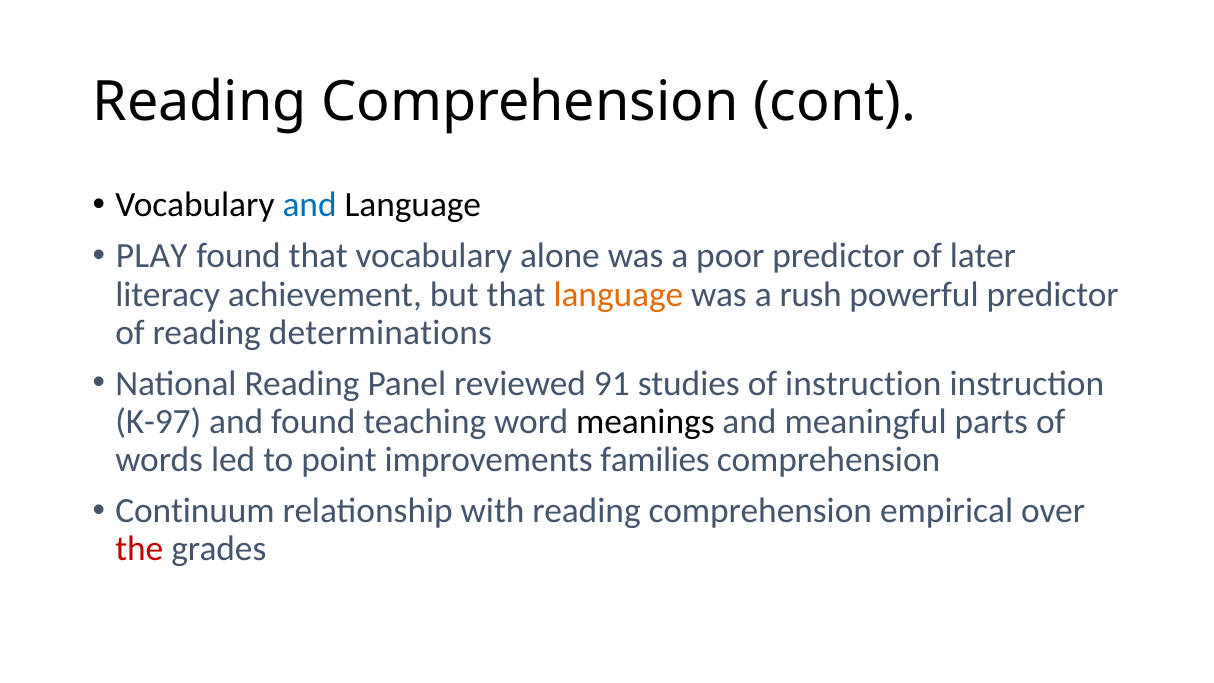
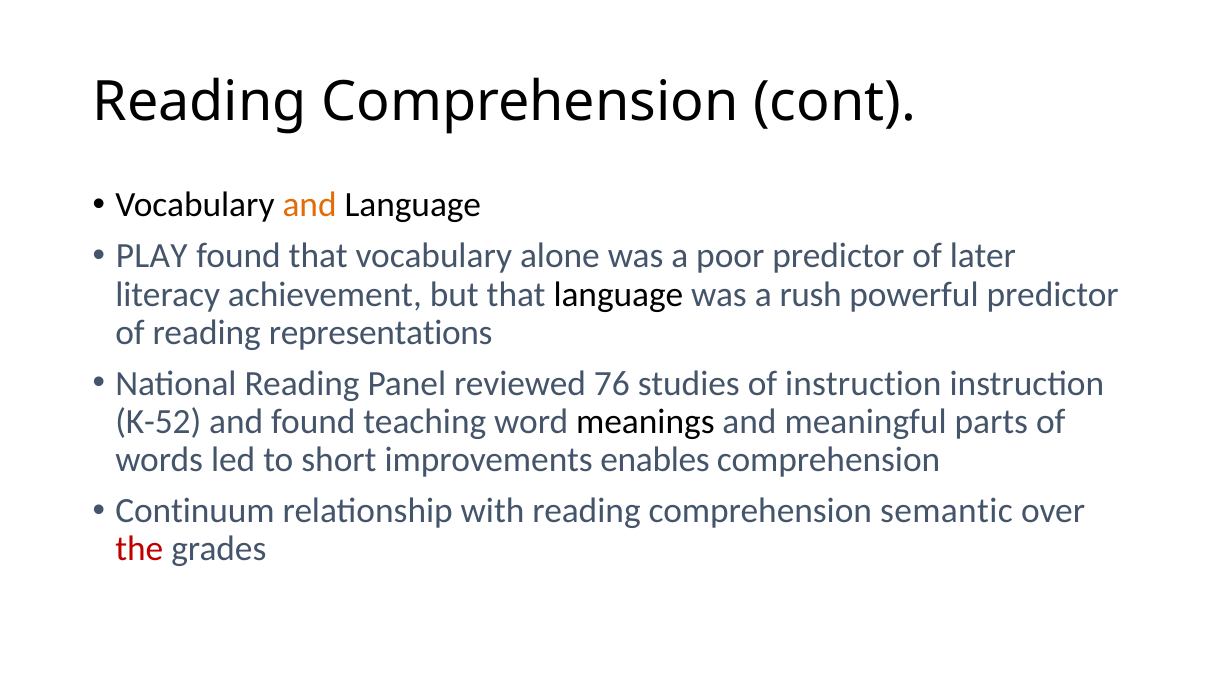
and colour: blue -> orange (310, 205)
language colour: orange -> black (618, 294)
determinations: determinations -> representations (381, 333)
91: 91 -> 76 (612, 384)
K-97: K-97 -> K-52 (158, 422)
point: point -> short (339, 460)
families: families -> enables (655, 460)
empirical: empirical -> semantic (946, 511)
